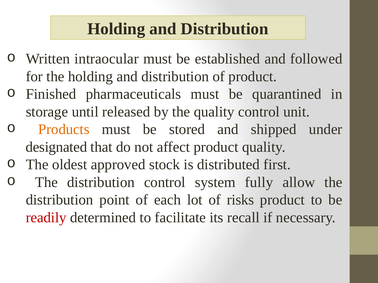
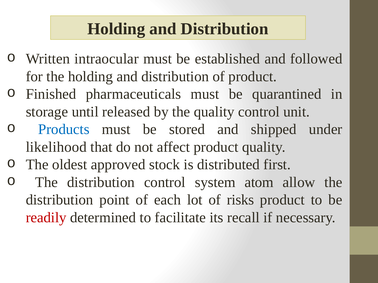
Products colour: orange -> blue (64, 130)
designated: designated -> likelihood (56, 147)
fully: fully -> atom (259, 182)
